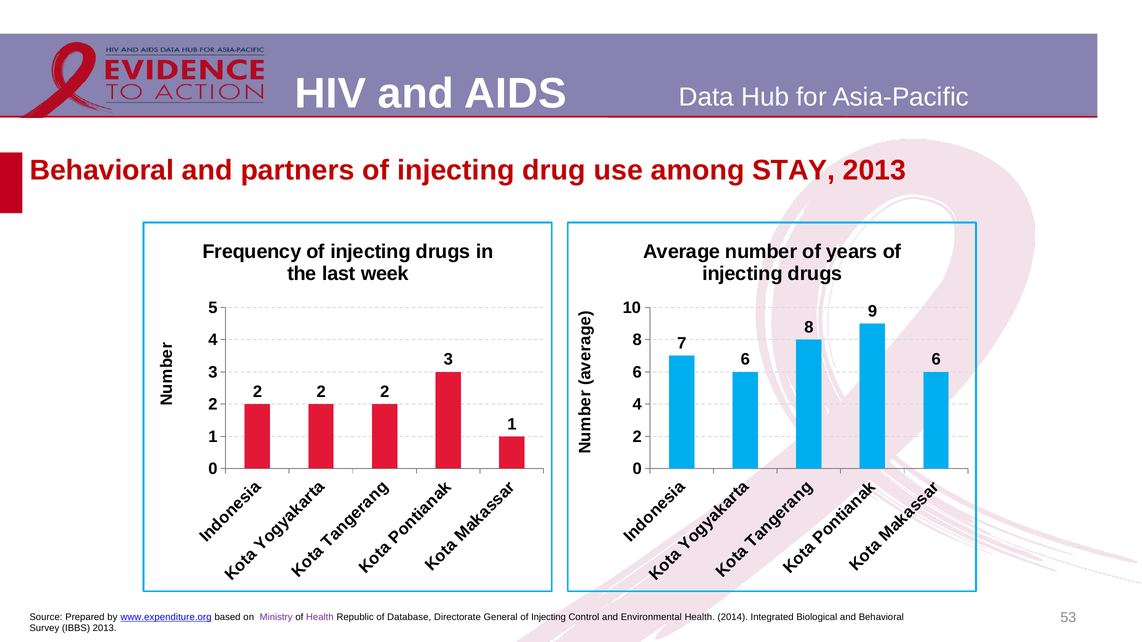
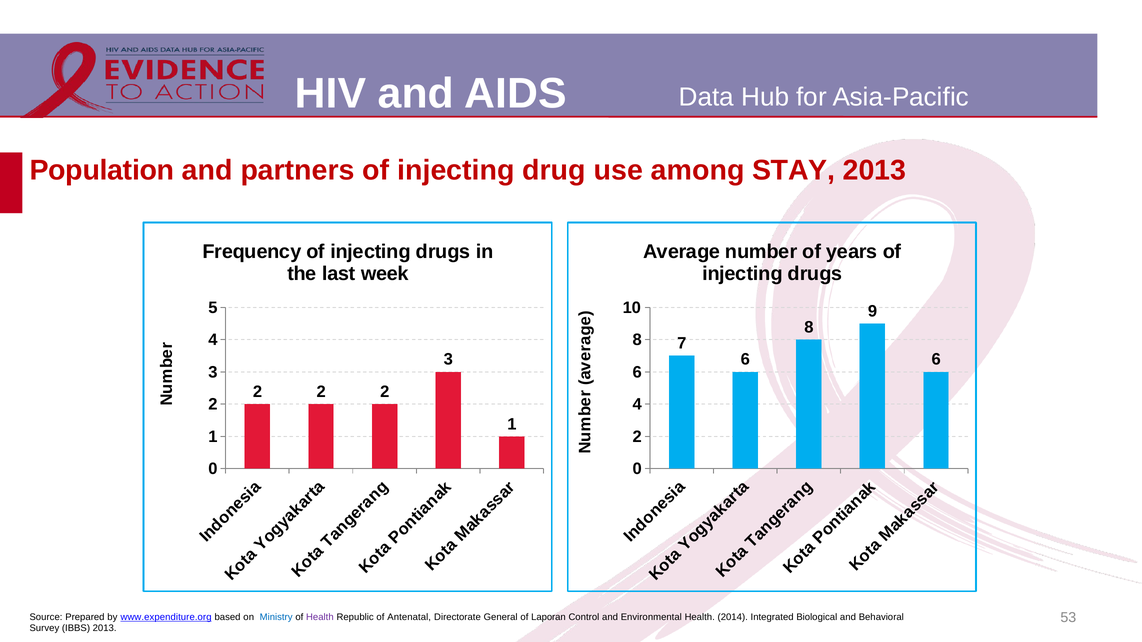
Behavioral: Behavioral -> Population (102, 171)
Ministry colour: purple -> blue (276, 617)
Database: Database -> Antenatal (409, 617)
General of Injecting: Injecting -> Laporan (548, 617)
